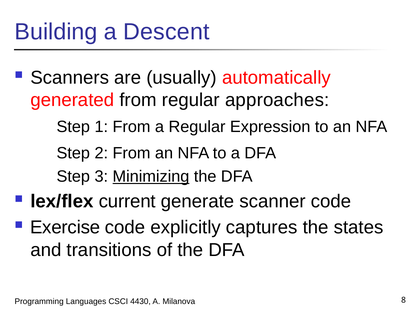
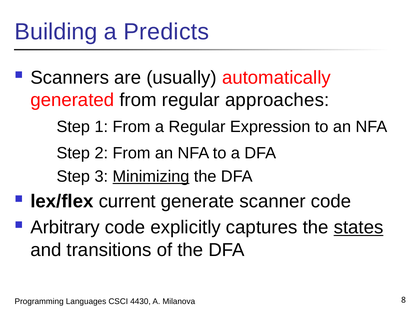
Descent: Descent -> Predicts (166, 32)
Exercise: Exercise -> Arbitrary (65, 227)
states underline: none -> present (359, 227)
